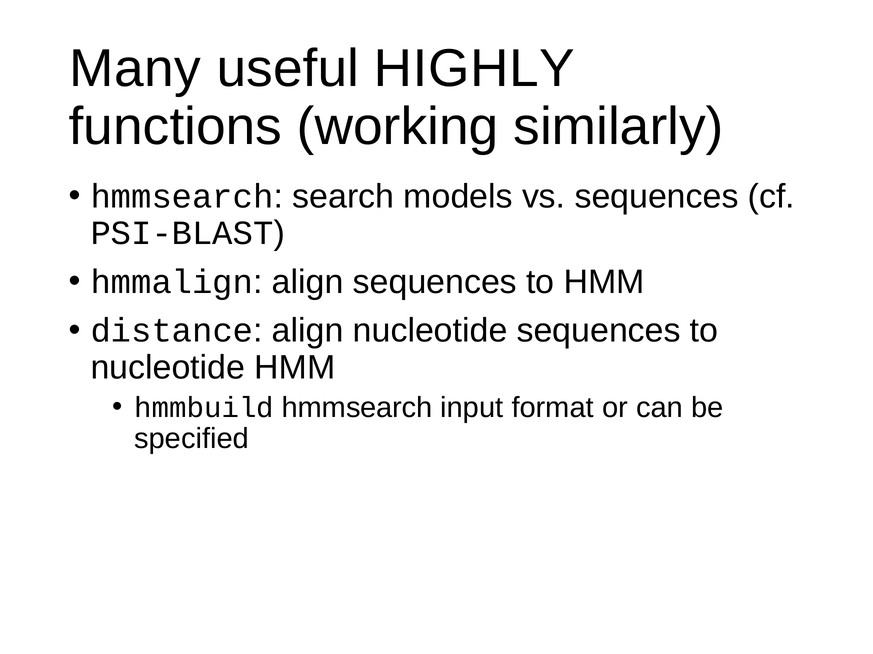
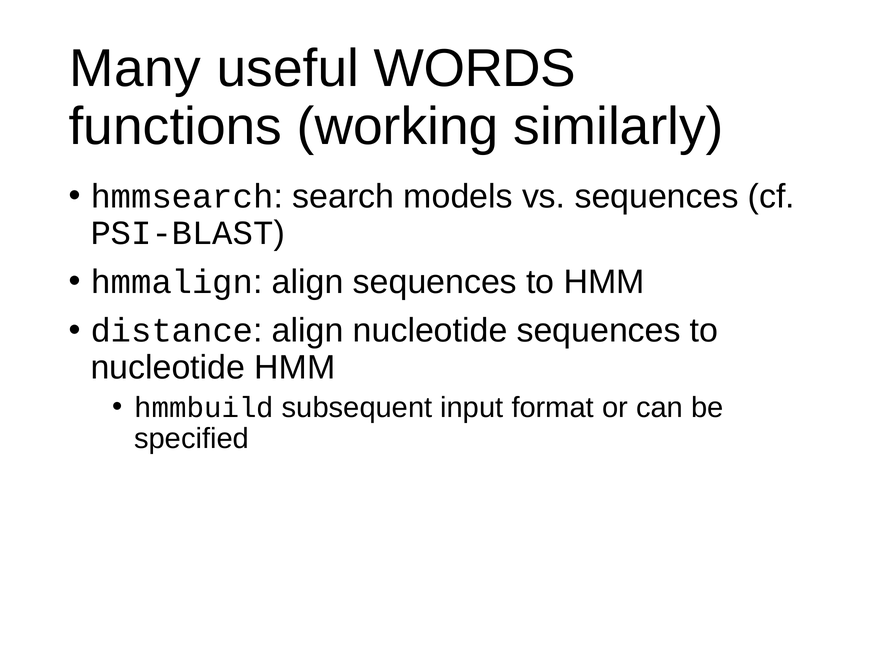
HIGHLY: HIGHLY -> WORDS (475, 69)
hmmbuild hmmsearch: hmmsearch -> subsequent (357, 408)
